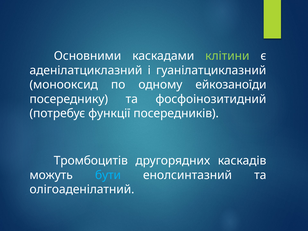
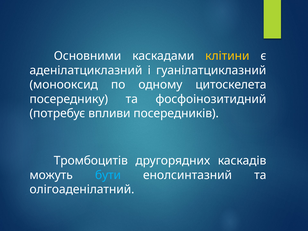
клітини colour: light green -> yellow (227, 56)
ейкозаноїди: ейкозаноїди -> цитоскелета (231, 85)
функції: функції -> впливи (109, 113)
